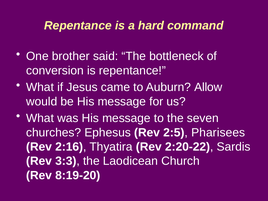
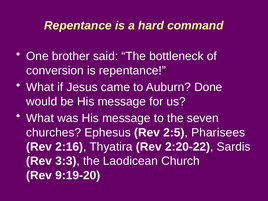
Allow: Allow -> Done (208, 87)
8:19-20: 8:19-20 -> 9:19-20 (78, 175)
